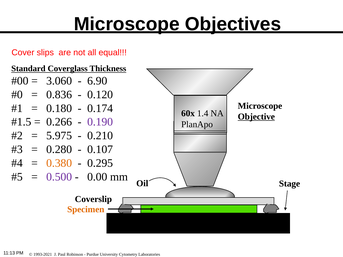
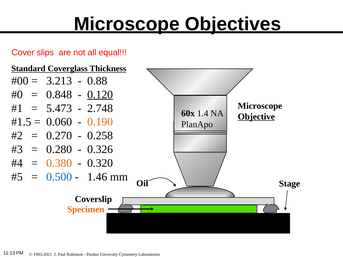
3.060: 3.060 -> 3.213 (59, 81)
6.90: 6.90 -> 0.88 (97, 81)
0.836: 0.836 -> 0.848 (59, 95)
0.120 underline: none -> present (100, 95)
0.180: 0.180 -> 5.473 (59, 108)
0.174: 0.174 -> 2.748 (100, 108)
0.266: 0.266 -> 0.060 (59, 122)
0.190 colour: purple -> orange (100, 122)
5.975: 5.975 -> 0.270 (59, 136)
0.210: 0.210 -> 0.258 (100, 136)
0.107: 0.107 -> 0.326 (100, 150)
0.295: 0.295 -> 0.320 (100, 163)
0.500 colour: purple -> blue (59, 177)
0.00: 0.00 -> 1.46 (97, 177)
